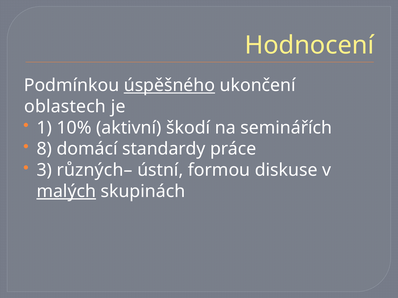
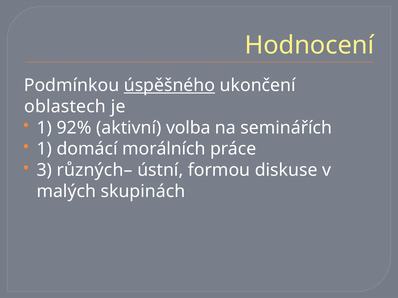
10%: 10% -> 92% (74, 128)
škodí: škodí -> volba (188, 128)
8: 8 -> 1 (44, 149)
standardy: standardy -> morálních (164, 149)
malých underline: present -> none (66, 192)
